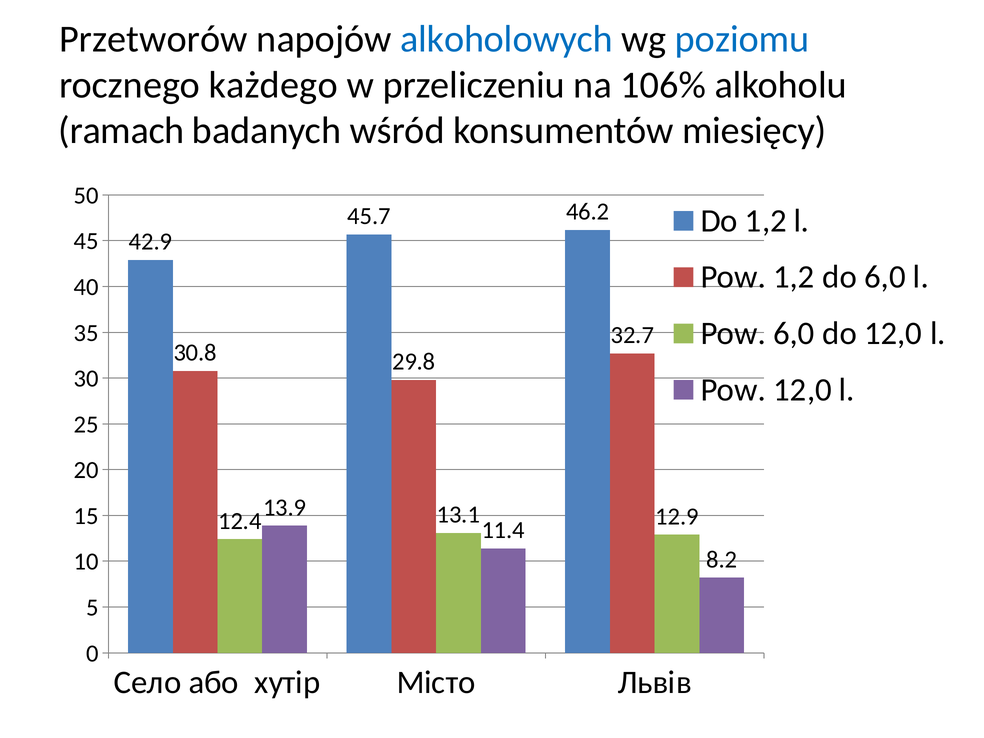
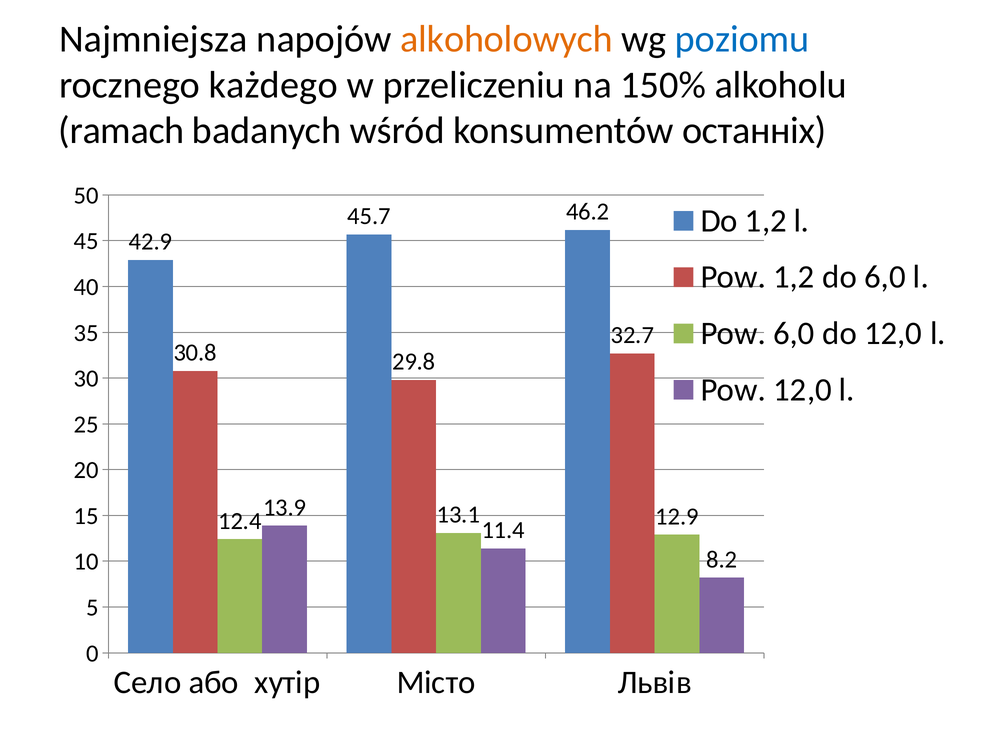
Przetworów: Przetworów -> Najmniejsza (153, 39)
alkoholowych colour: blue -> orange (507, 39)
106%: 106% -> 150% (663, 85)
miesięcy: miesięcy -> останніх (754, 131)
